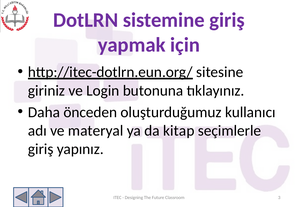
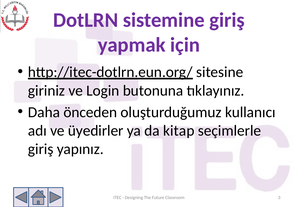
materyal: materyal -> üyedirler (96, 130)
